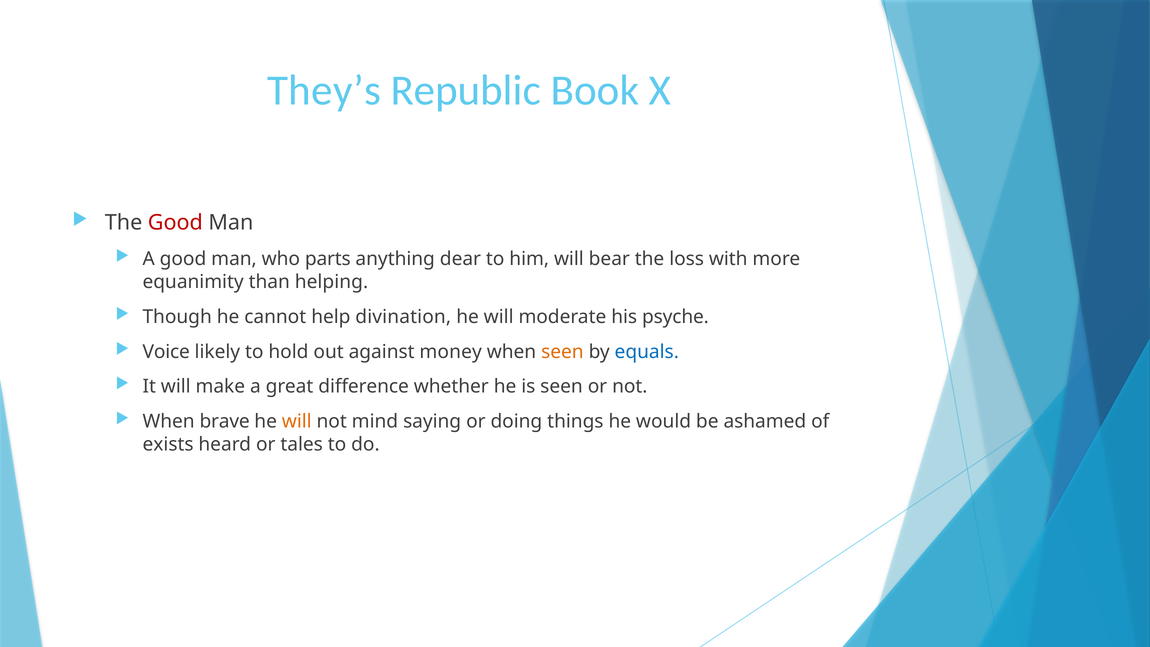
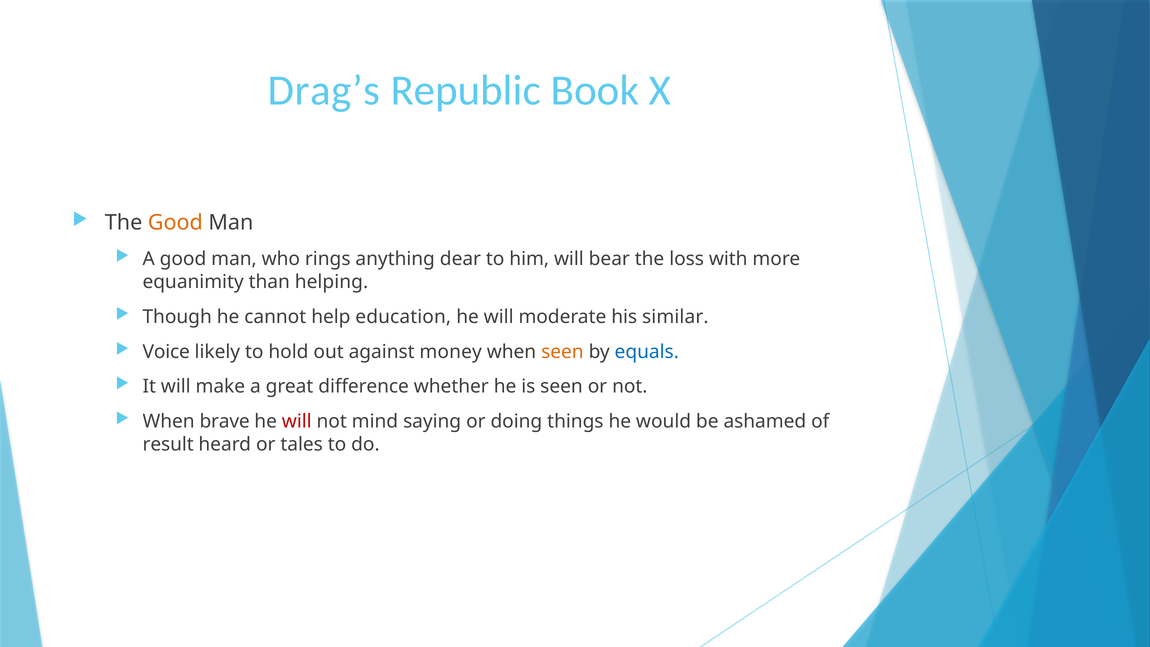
They’s: They’s -> Drag’s (324, 91)
Good colour: red -> orange (175, 223)
parts: parts -> rings (328, 259)
divination: divination -> education (403, 317)
psyche: psyche -> similar (675, 317)
will colour: orange -> red (297, 421)
exists: exists -> result (168, 444)
